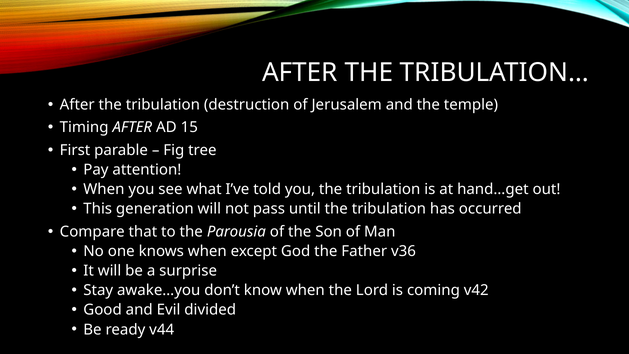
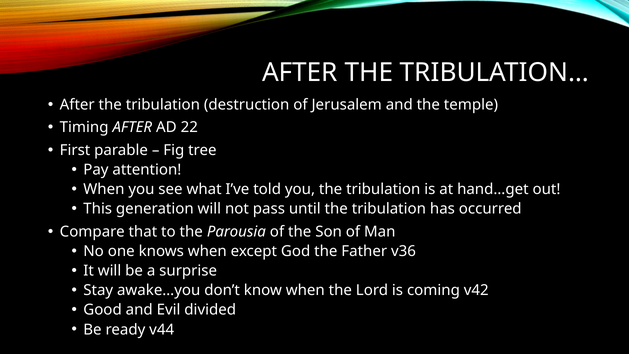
15: 15 -> 22 (189, 127)
